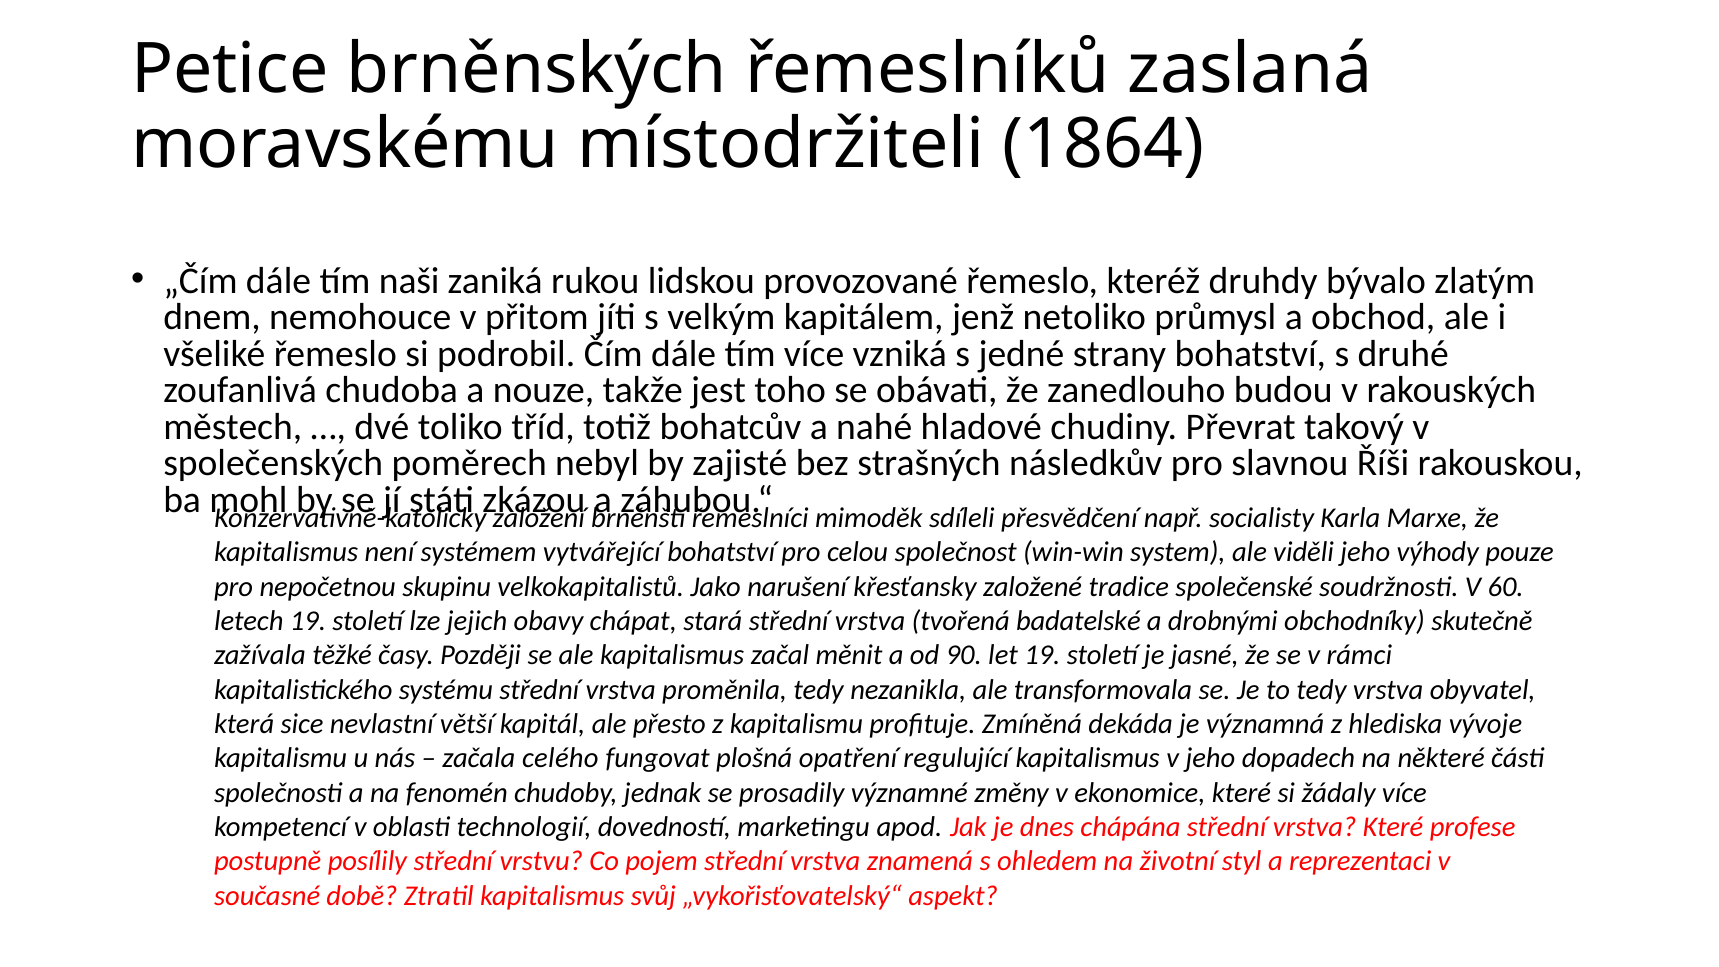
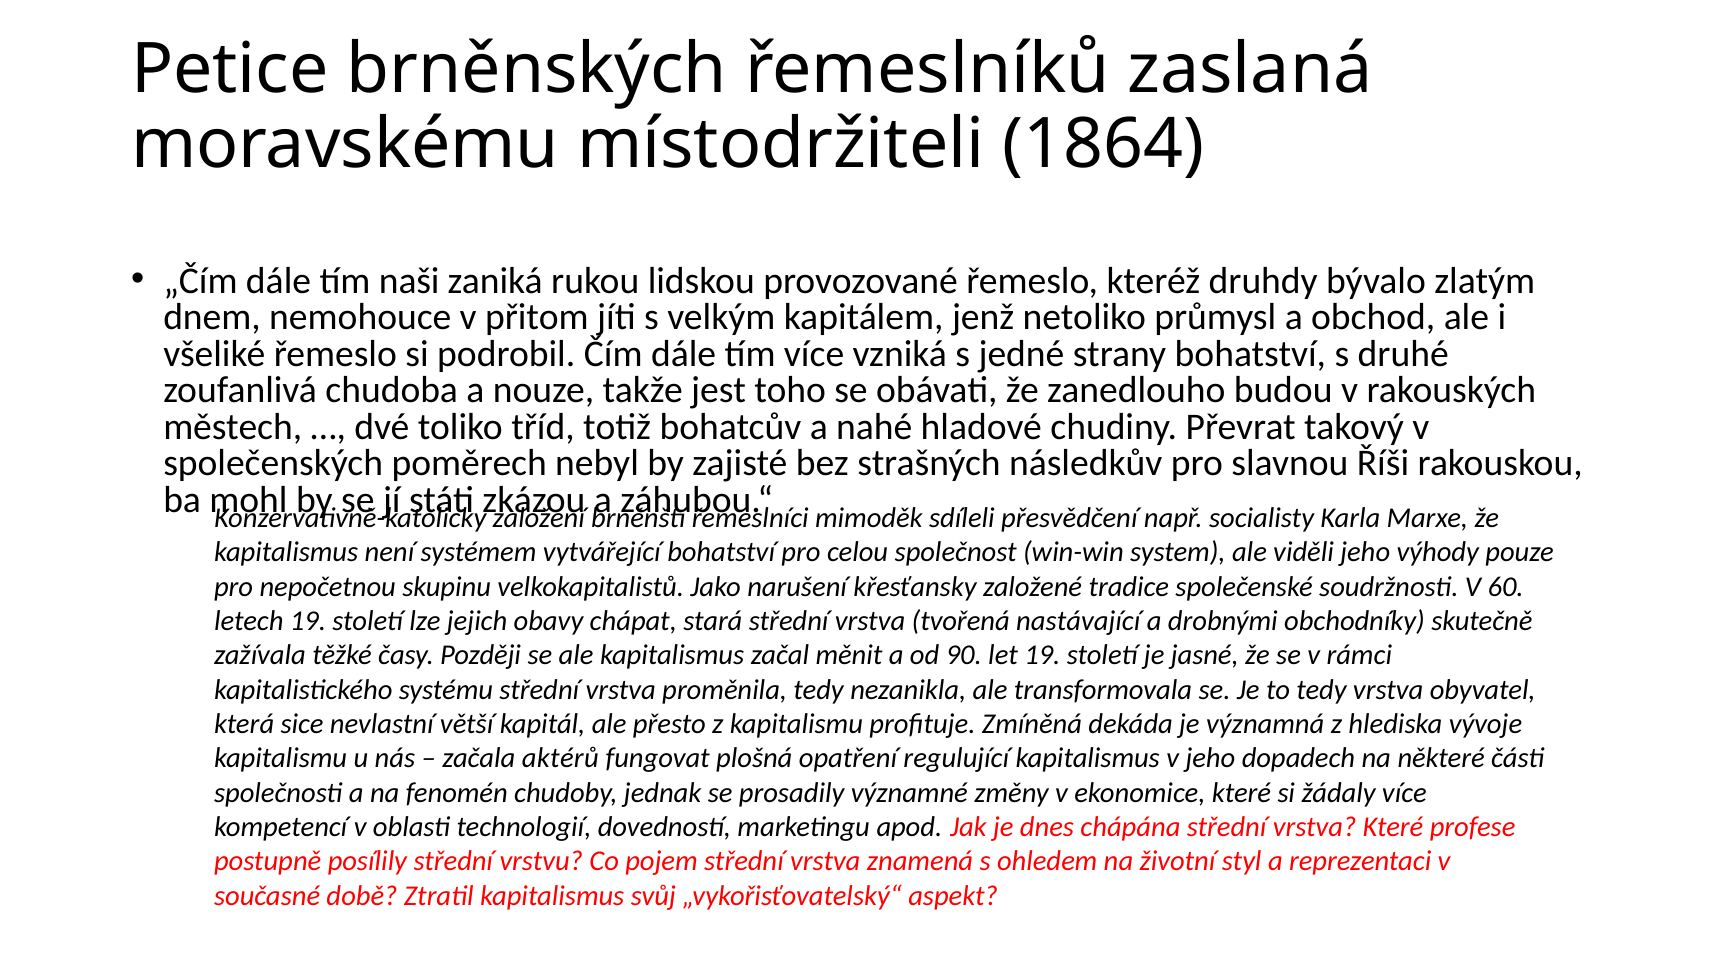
badatelské: badatelské -> nastávající (1078, 621)
celého: celého -> aktérů (560, 758)
